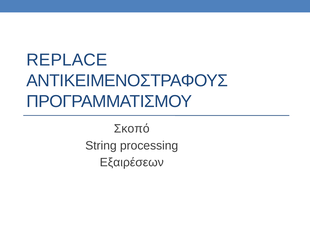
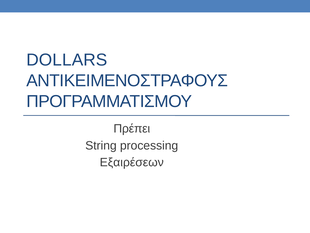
REPLACE: REPLACE -> DOLLARS (67, 60)
Σκοπό: Σκοπό -> Πρέπει (132, 128)
